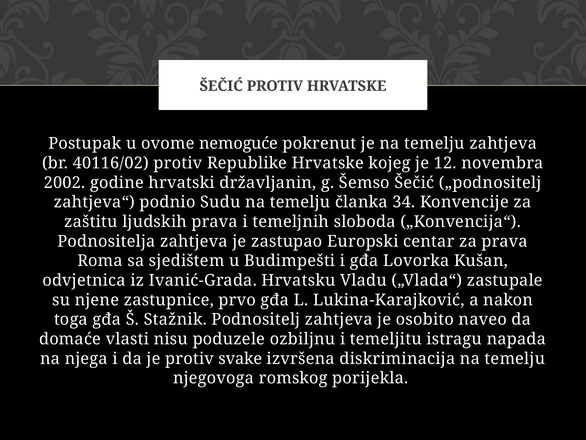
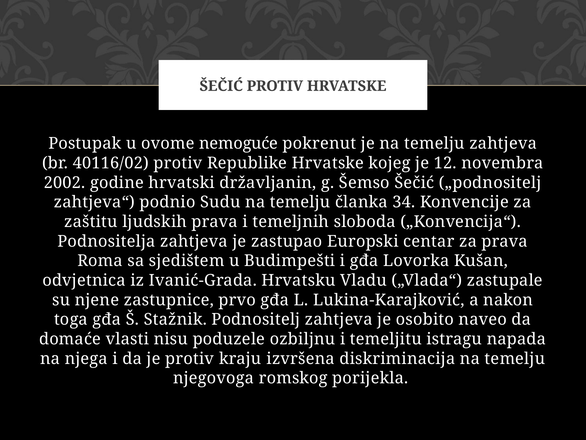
svake: svake -> kraju (240, 358)
